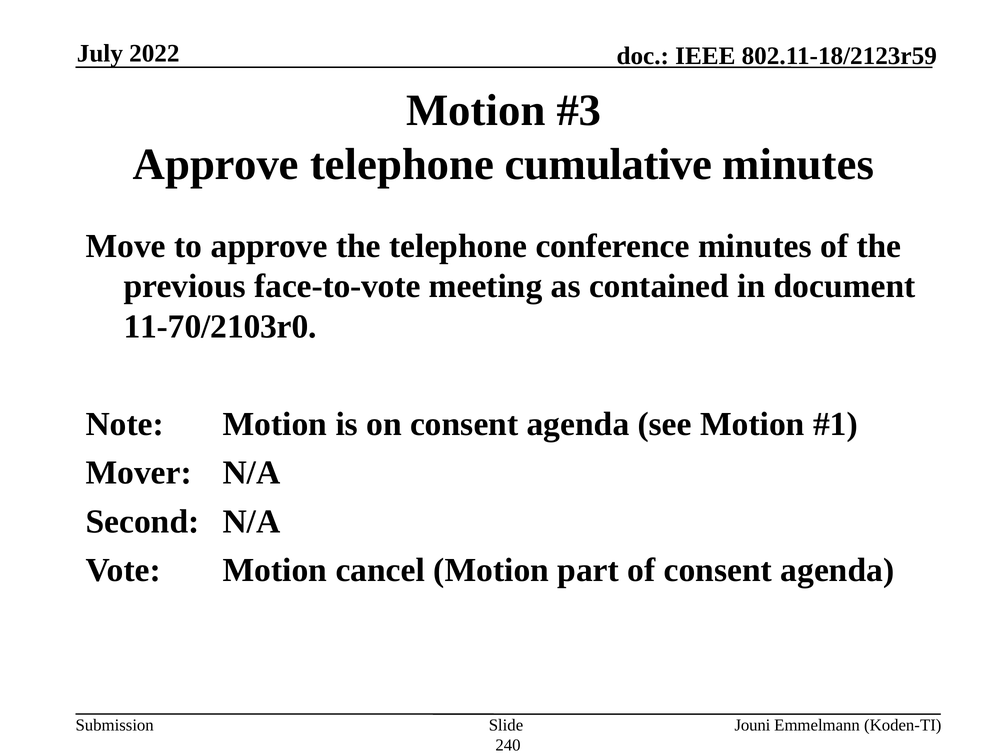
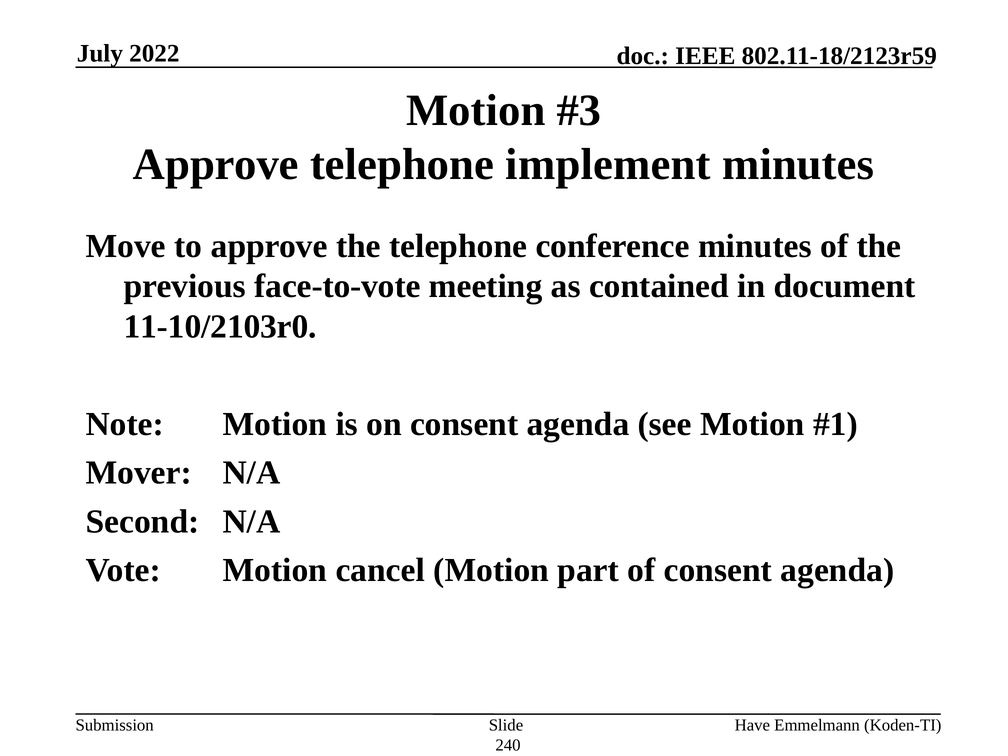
cumulative: cumulative -> implement (608, 164)
11-70/2103r0: 11-70/2103r0 -> 11-10/2103r0 (220, 327)
Jouni: Jouni -> Have (752, 725)
